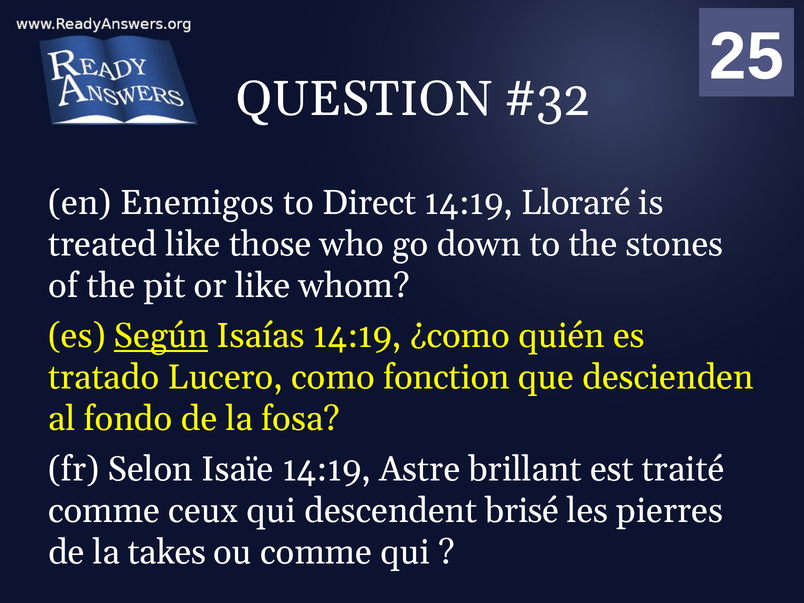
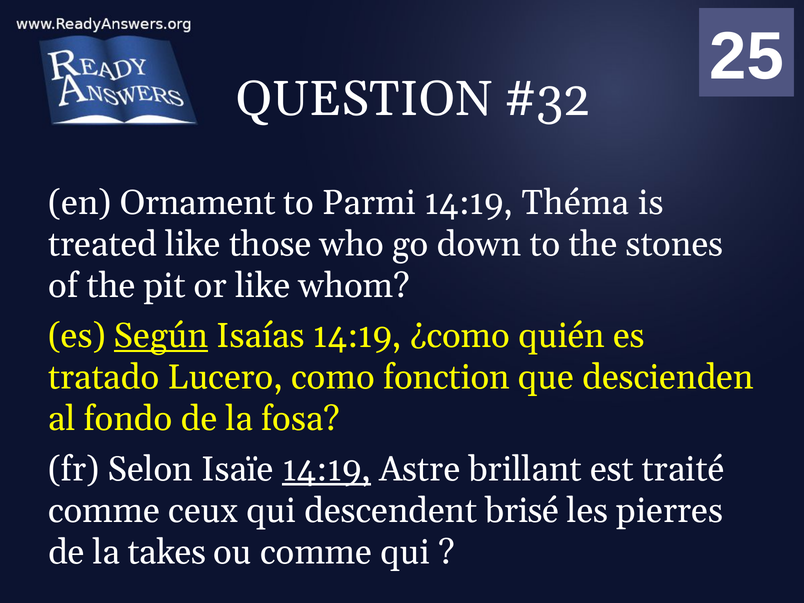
Enemigos: Enemigos -> Ornament (198, 203)
Direct: Direct -> Parmi (369, 203)
Lloraré: Lloraré -> Théma (576, 203)
14:19 underline: none -> present (327, 469)
